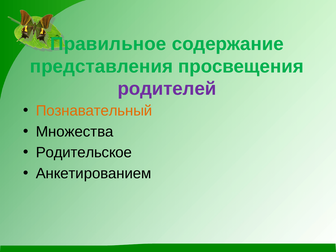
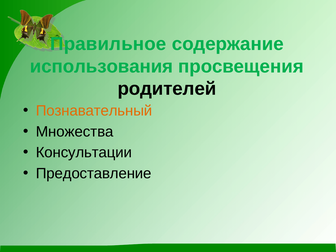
представления: представления -> использования (102, 66)
родителей colour: purple -> black (167, 89)
Родительское: Родительское -> Консультации (84, 153)
Анкетированием: Анкетированием -> Предоставление (94, 173)
